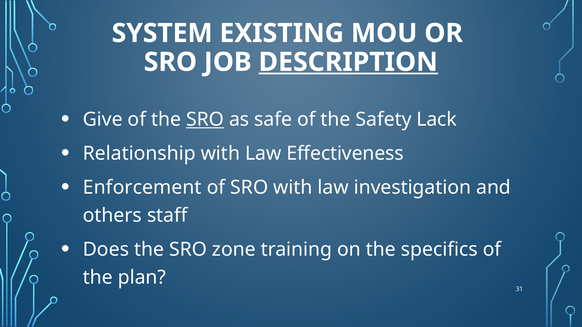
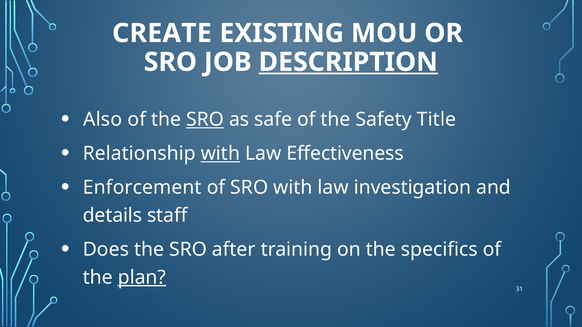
SYSTEM: SYSTEM -> CREATE (162, 33)
Give: Give -> Also (103, 120)
Lack: Lack -> Title (436, 120)
with underline: none -> present (220, 154)
others: others -> details (112, 216)
zone: zone -> after (234, 250)
plan underline: none -> present (142, 278)
